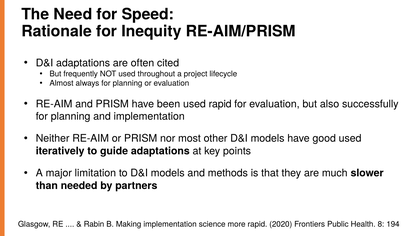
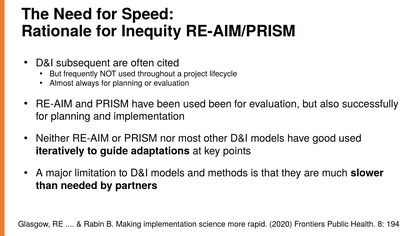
D&I adaptations: adaptations -> subsequent (83, 63)
used rapid: rapid -> been (220, 104)
